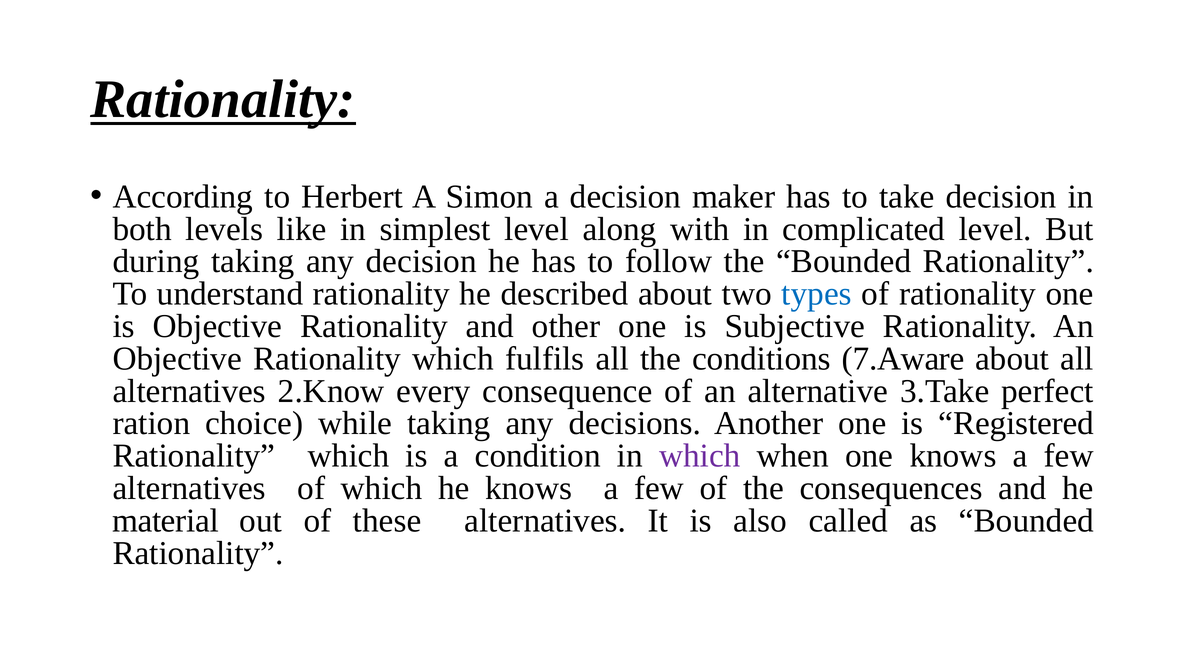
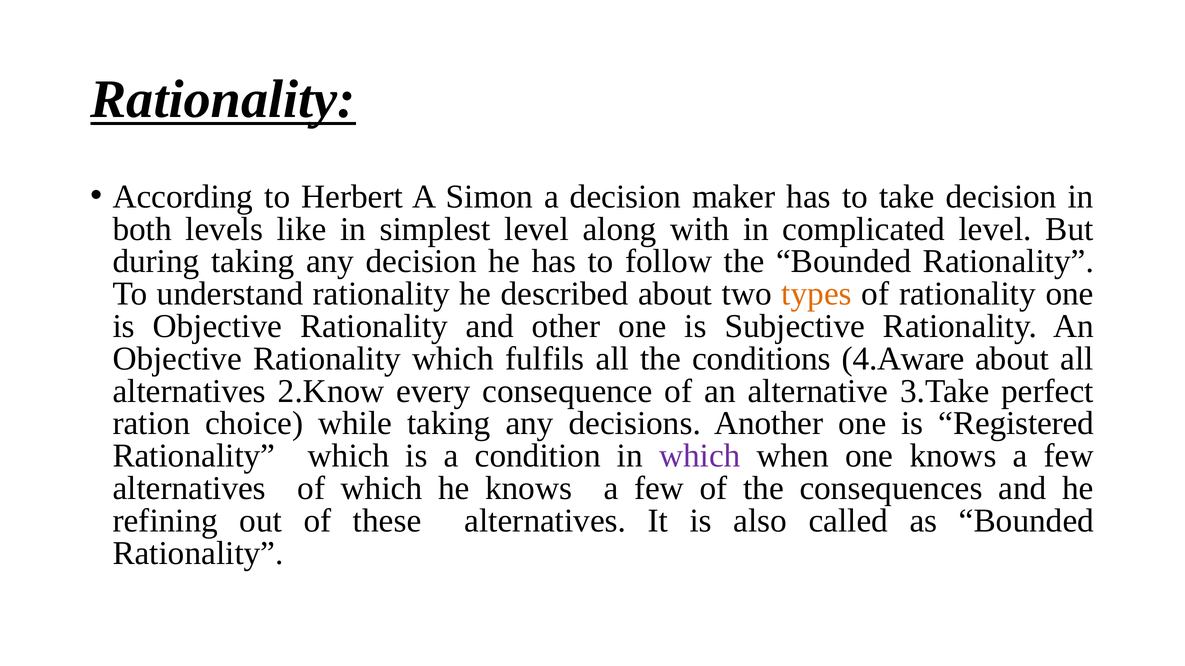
types colour: blue -> orange (817, 294)
7.Aware: 7.Aware -> 4.Aware (903, 359)
material: material -> refining (165, 521)
